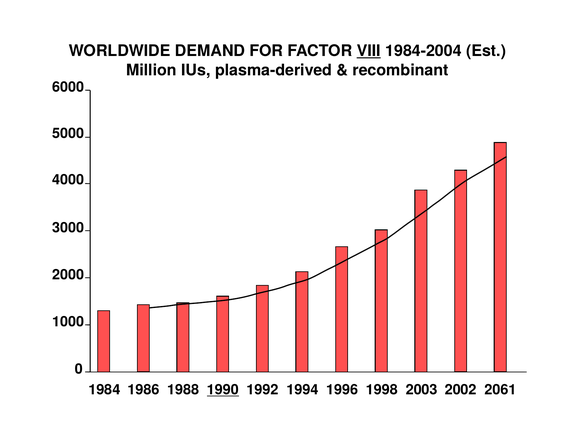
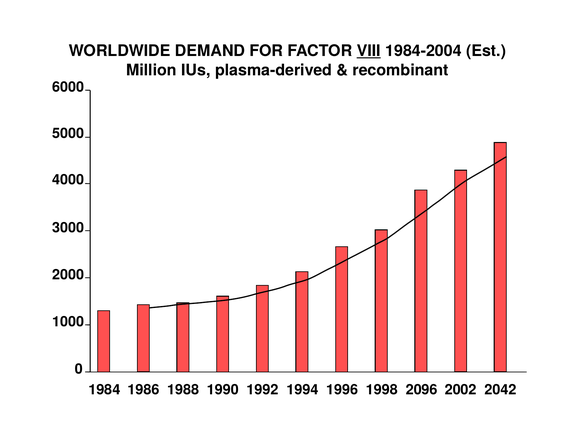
1990 underline: present -> none (223, 390)
2003: 2003 -> 2096 (422, 390)
2061: 2061 -> 2042 (500, 390)
